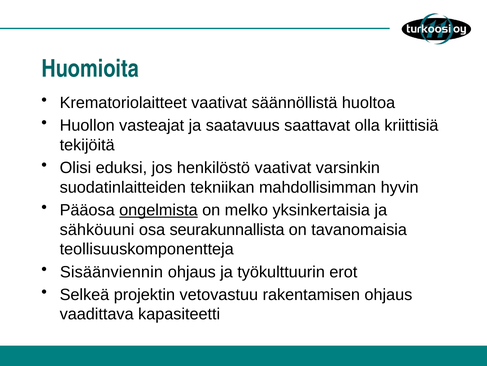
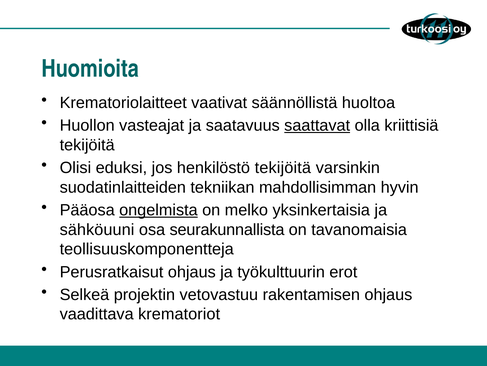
saattavat underline: none -> present (317, 125)
henkilöstö vaativat: vaativat -> tekijöitä (283, 168)
Sisäänviennin: Sisäänviennin -> Perusratkaisut (112, 271)
kapasiteetti: kapasiteetti -> krematoriot (179, 314)
